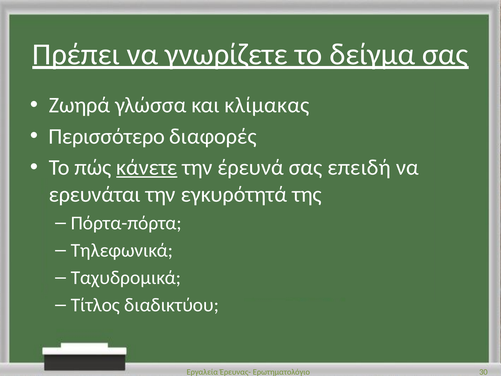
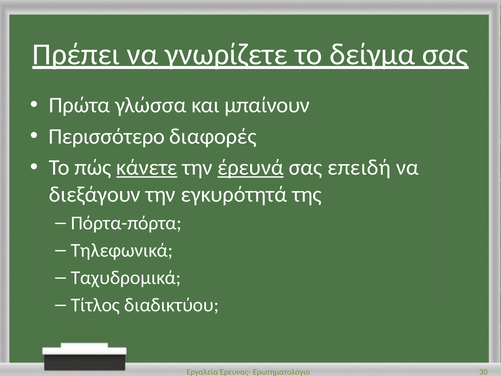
Ζωηρά: Ζωηρά -> Πρώτα (80, 105)
κλίμακας: κλίμακας -> μπαίνουν (267, 105)
έρευνά underline: none -> present (251, 167)
ερευνάται: ερευνάται -> διεξάγουν (95, 194)
